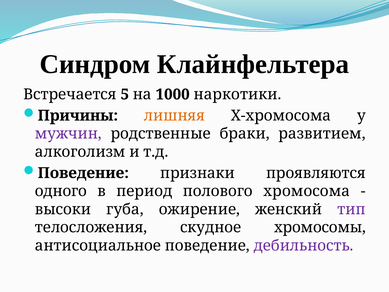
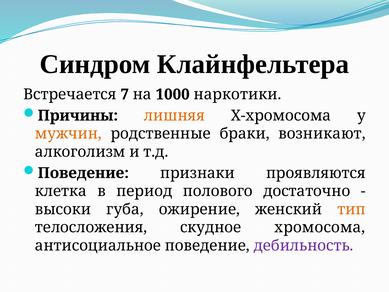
5: 5 -> 7 (125, 94)
мужчин colour: purple -> orange (68, 134)
развитием: развитием -> возникают (322, 134)
одного: одного -> клетка (61, 191)
хромосома: хромосома -> достаточно (307, 191)
тип colour: purple -> orange (351, 209)
хромосомы: хромосомы -> хромосома (320, 227)
